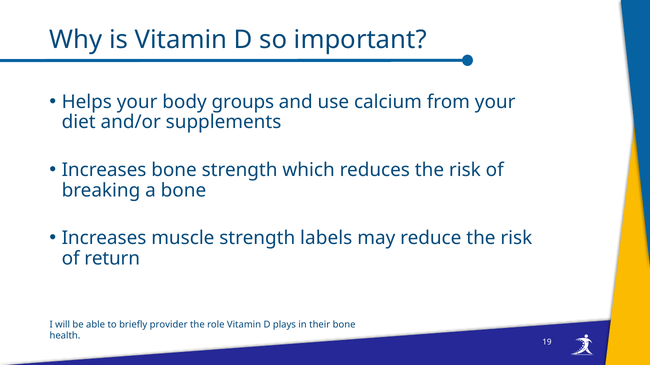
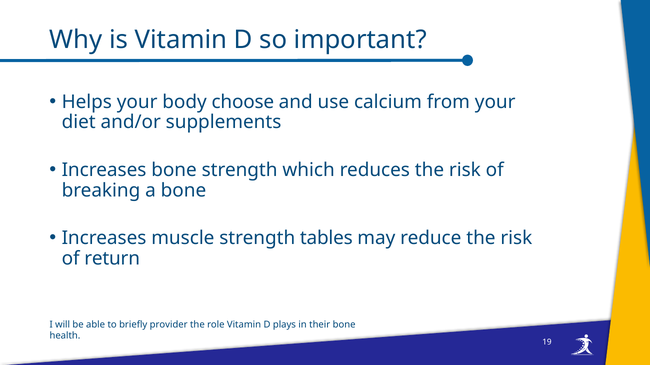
groups: groups -> choose (243, 102)
labels: labels -> tables (326, 238)
